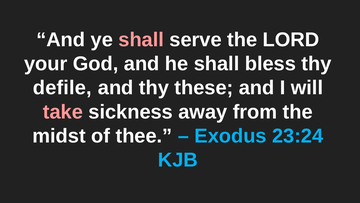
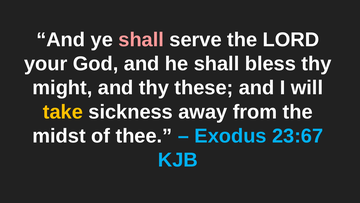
defile: defile -> might (62, 88)
take colour: pink -> yellow (63, 112)
23:24: 23:24 -> 23:67 (298, 136)
